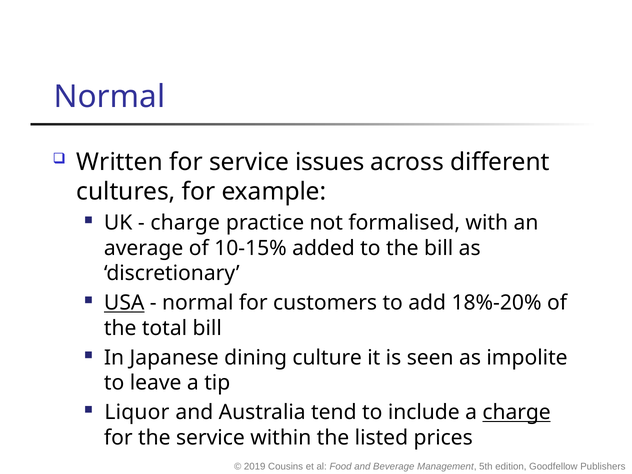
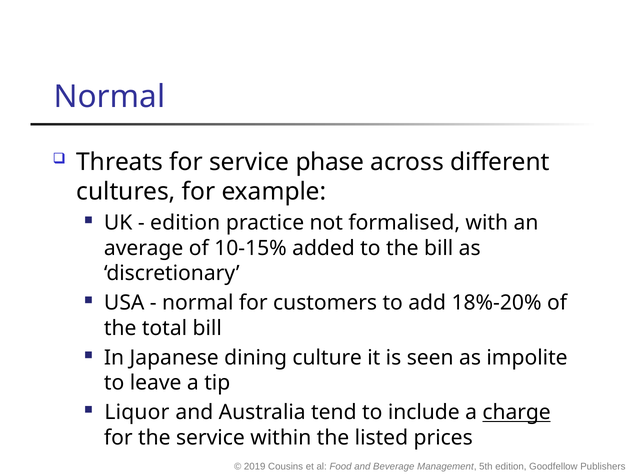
Written: Written -> Threats (120, 162)
issues: issues -> phase (330, 162)
charge: charge -> edition (185, 223)
USA underline: present -> none (124, 303)
